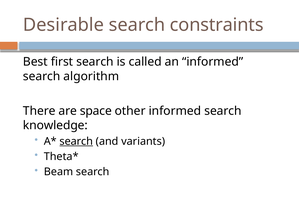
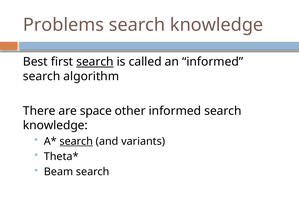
Desirable: Desirable -> Problems (64, 25)
constraints: constraints -> knowledge (217, 25)
search underline: none -> present (95, 62)
